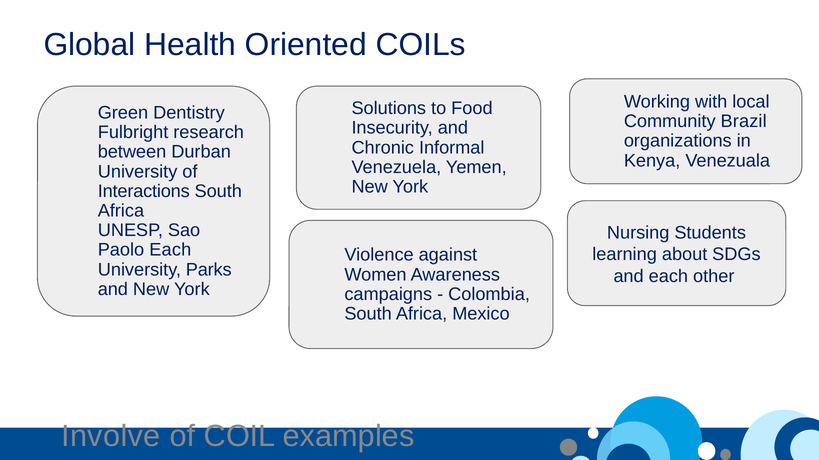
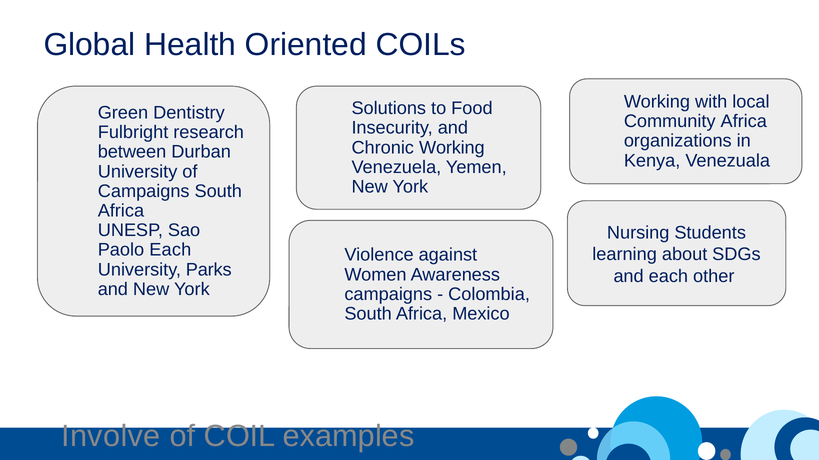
Community Brazil: Brazil -> Africa (744, 121)
Chronic Informal: Informal -> Working (452, 148)
Interactions: Interactions -> Campaigns (144, 191)
